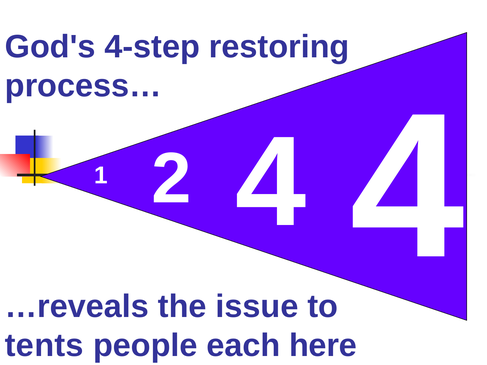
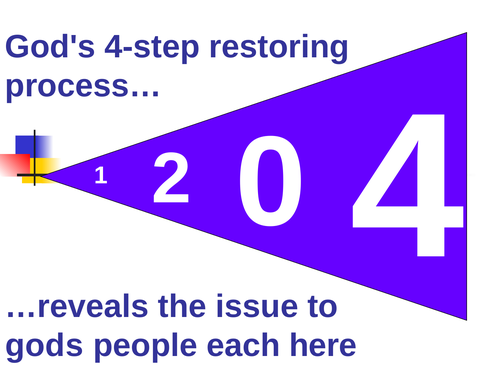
2 4: 4 -> 0 (271, 183)
tents: tents -> gods (44, 346)
